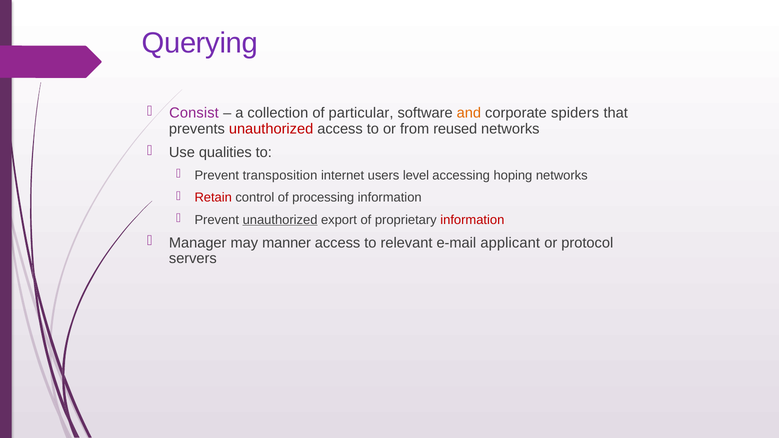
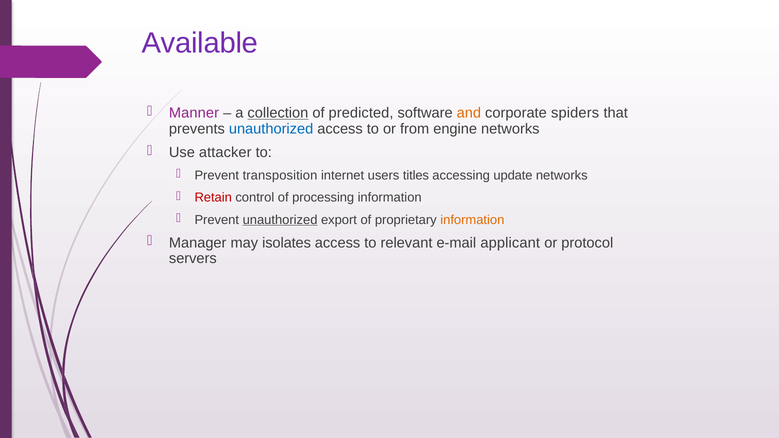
Querying: Querying -> Available (200, 43)
Consist: Consist -> Manner (194, 113)
collection underline: none -> present (278, 113)
particular: particular -> predicted (361, 113)
unauthorized colour: red -> blue (271, 129)
reused: reused -> engine (455, 129)
qualities: qualities -> attacker (225, 153)
level: level -> titles (416, 176)
hoping: hoping -> update (513, 176)
information colour: red -> orange (472, 220)
manner: manner -> isolates (287, 243)
